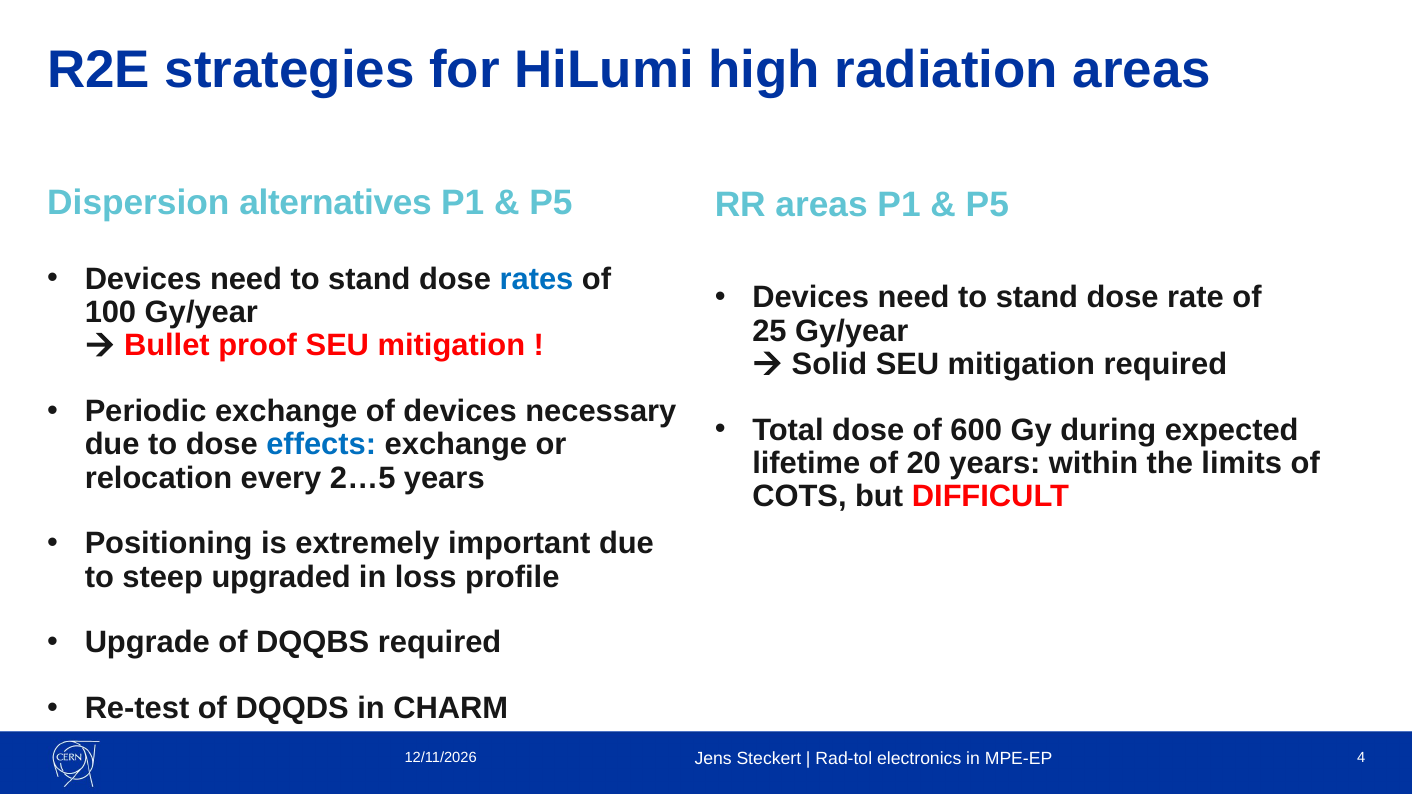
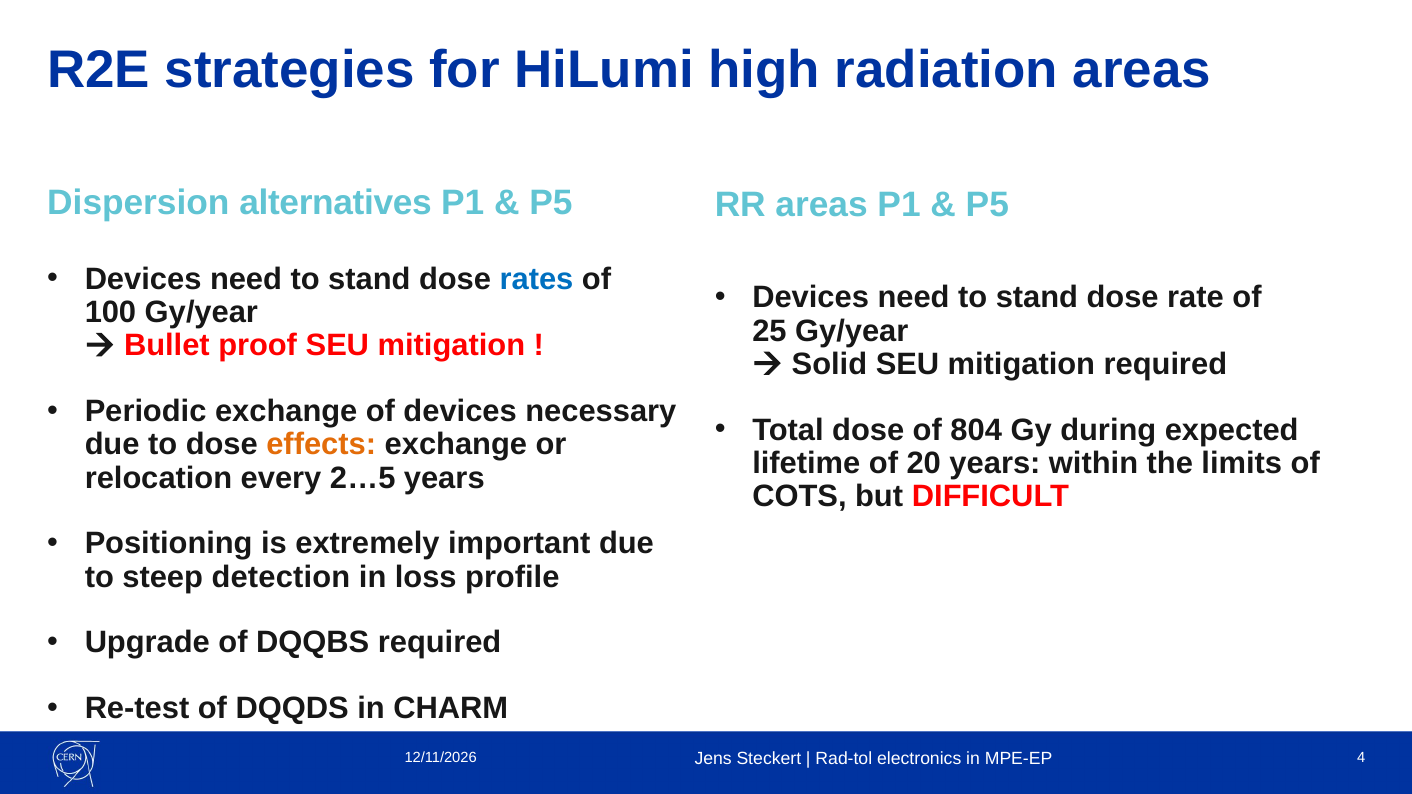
600: 600 -> 804 (976, 430)
effects colour: blue -> orange (321, 445)
upgraded: upgraded -> detection (281, 577)
